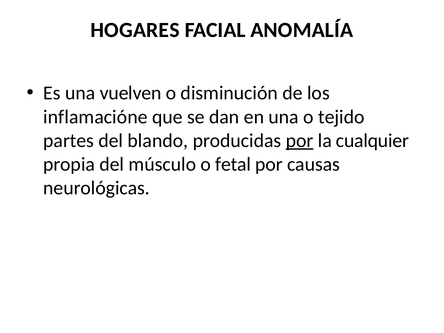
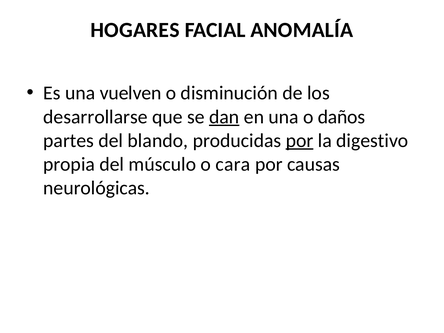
inflamacióne: inflamacióne -> desarrollarse (95, 117)
dan underline: none -> present (224, 117)
tejido: tejido -> daños (341, 117)
cualquier: cualquier -> digestivo (372, 141)
fetal: fetal -> cara (233, 164)
